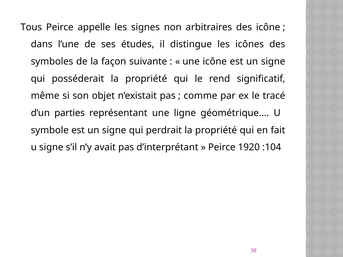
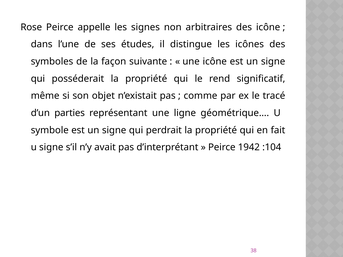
Tous: Tous -> Rose (31, 27)
1920: 1920 -> 1942 (249, 147)
